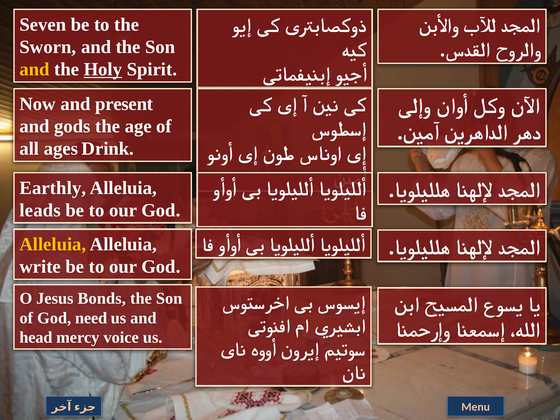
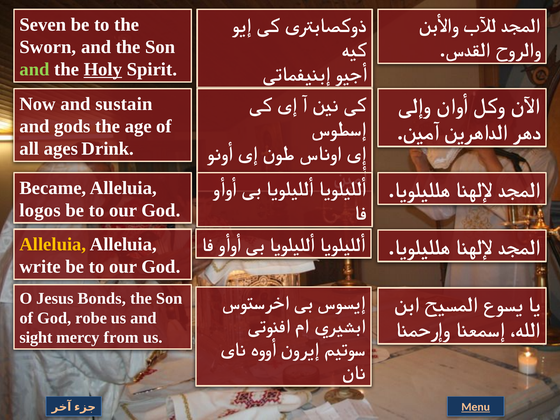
and colour: yellow -> light green (35, 69)
present: present -> sustain (124, 104)
Earthly: Earthly -> Became (53, 188)
leads: leads -> logos (40, 210)
need: need -> robe (91, 318)
head: head -> sight (36, 338)
voice: voice -> from (121, 338)
Menu underline: none -> present (476, 407)
